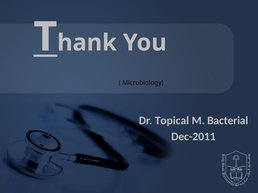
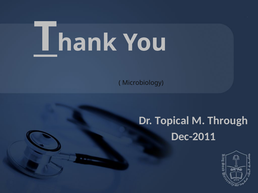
Bacterial: Bacterial -> Through (228, 121)
